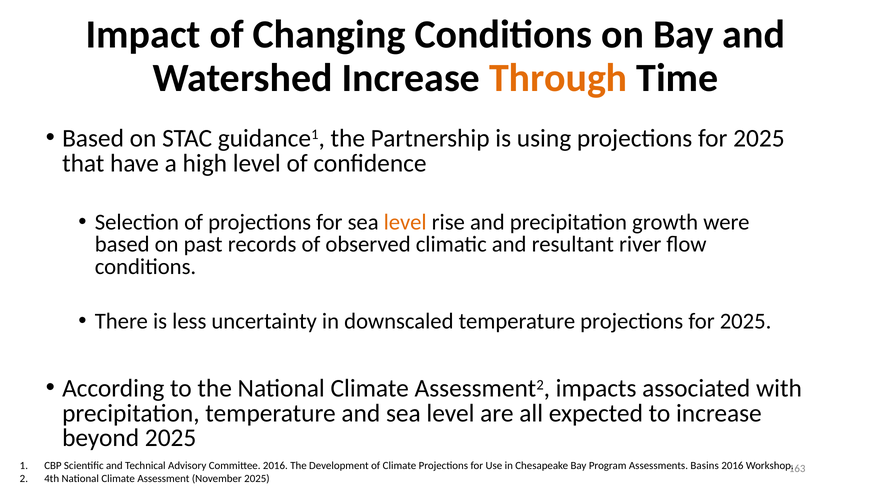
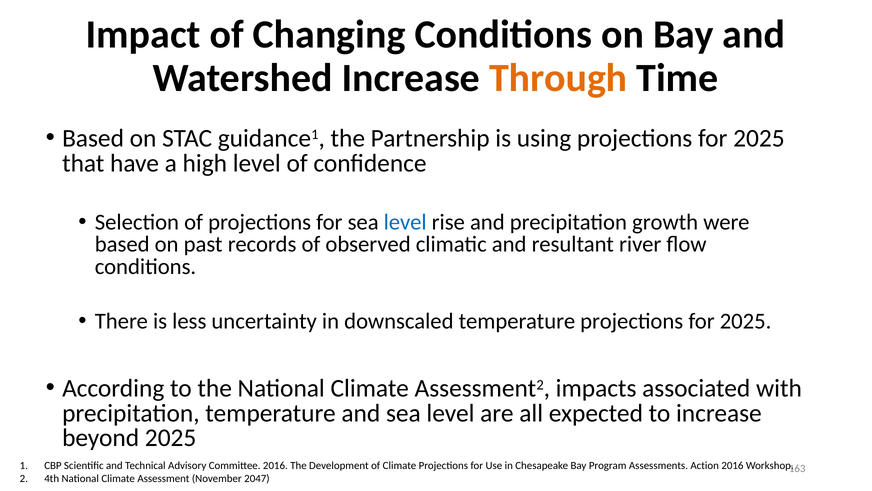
level colour: orange -> blue (405, 222)
Basins: Basins -> Action (705, 465)
November 2025: 2025 -> 2047 (257, 478)
